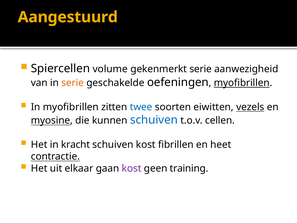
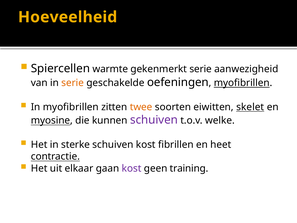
Aangestuurd: Aangestuurd -> Hoeveelheid (68, 17)
volume: volume -> warmte (110, 69)
twee colour: blue -> orange (141, 107)
vezels: vezels -> skelet (250, 107)
schuiven colour: blue -> purple (154, 120)
cellen: cellen -> welke (220, 120)
kracht: kracht -> sterke (76, 144)
